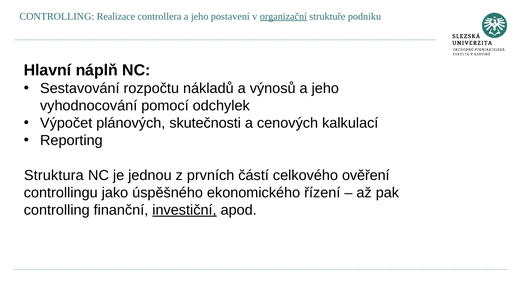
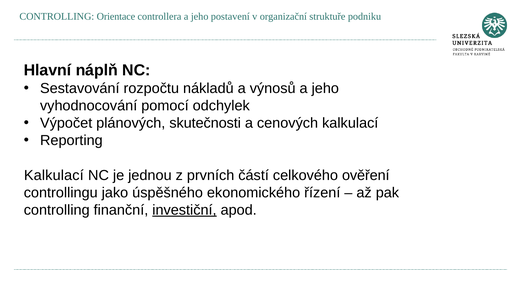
Realizace: Realizace -> Orientace (116, 16)
organizační underline: present -> none (283, 16)
Struktura: Struktura -> Kalkulací (54, 175)
